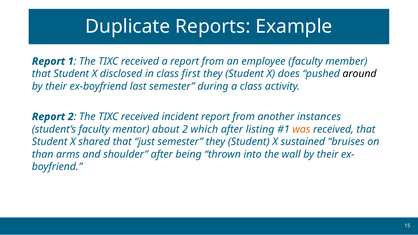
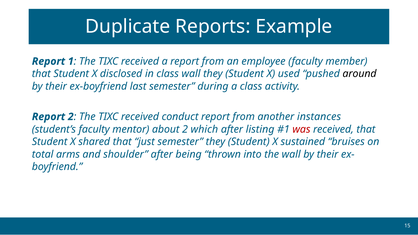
class first: first -> wall (191, 74)
does: does -> used (289, 74)
incident: incident -> conduct (180, 117)
was colour: orange -> red (301, 129)
than: than -> total (43, 154)
